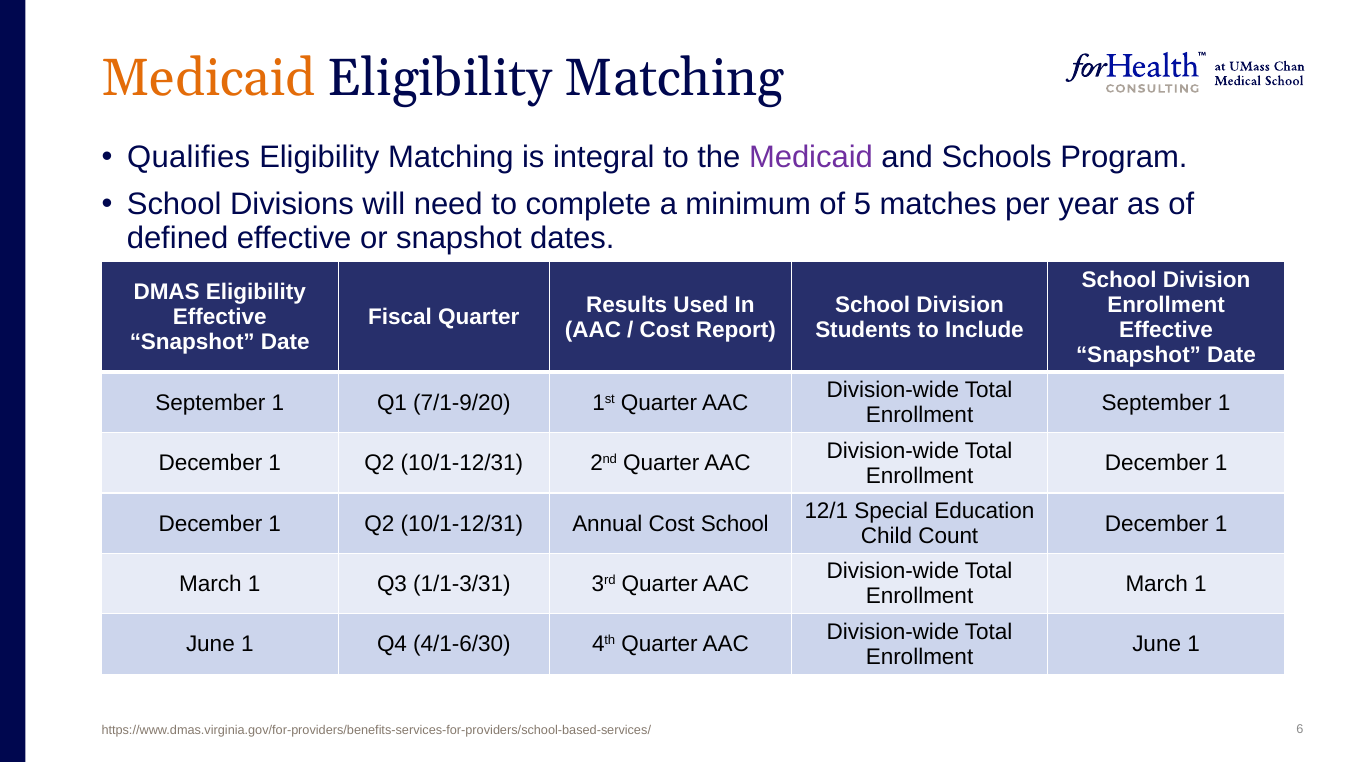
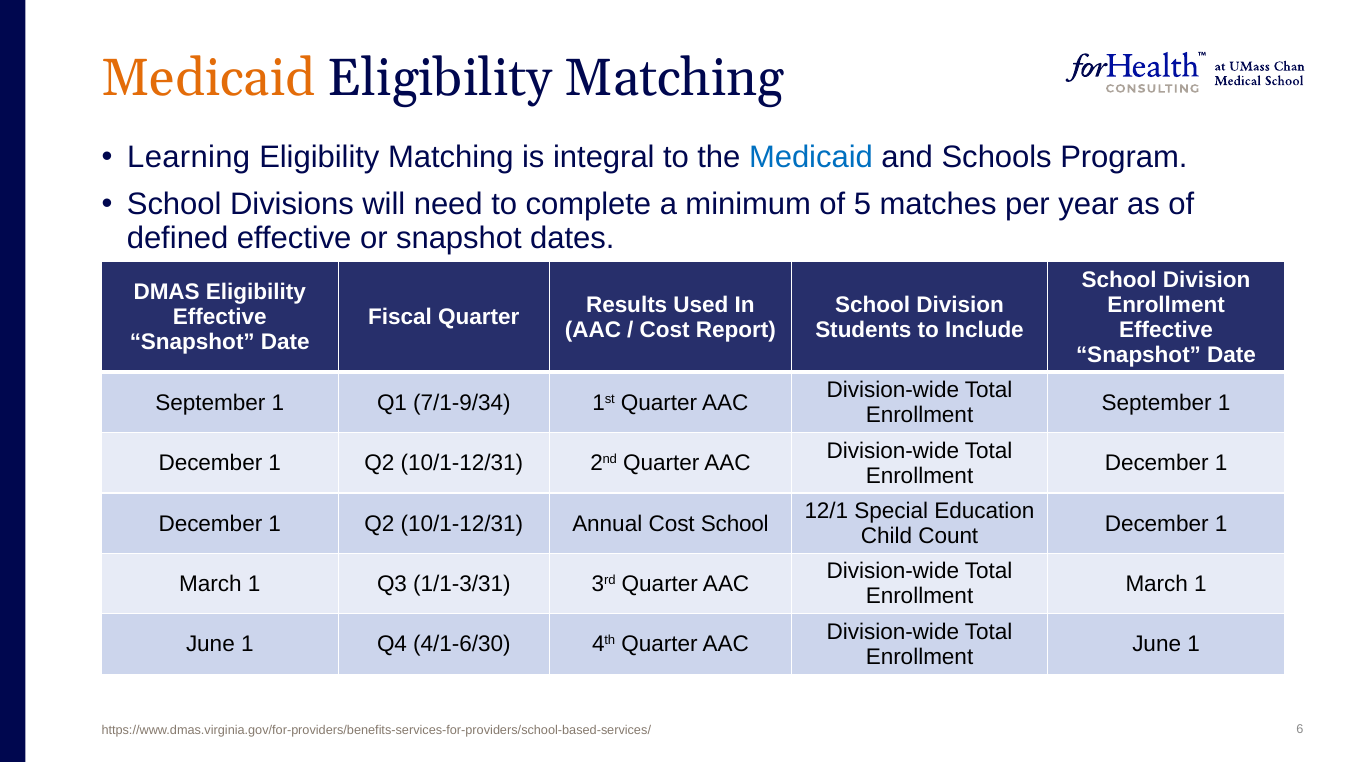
Qualifies: Qualifies -> Learning (189, 157)
Medicaid colour: purple -> blue (811, 157)
7/1-9/20: 7/1-9/20 -> 7/1-9/34 (462, 403)
